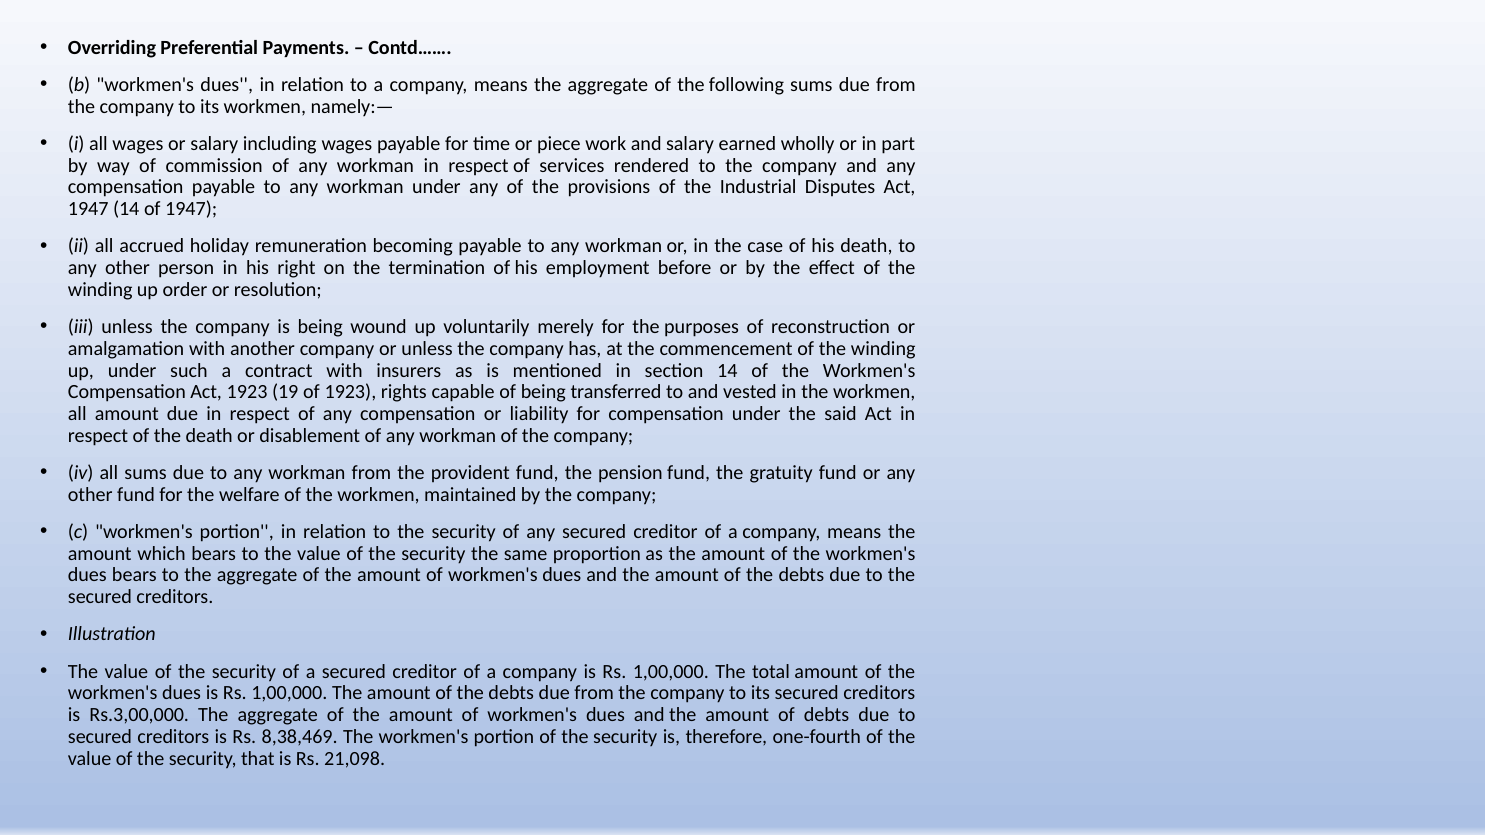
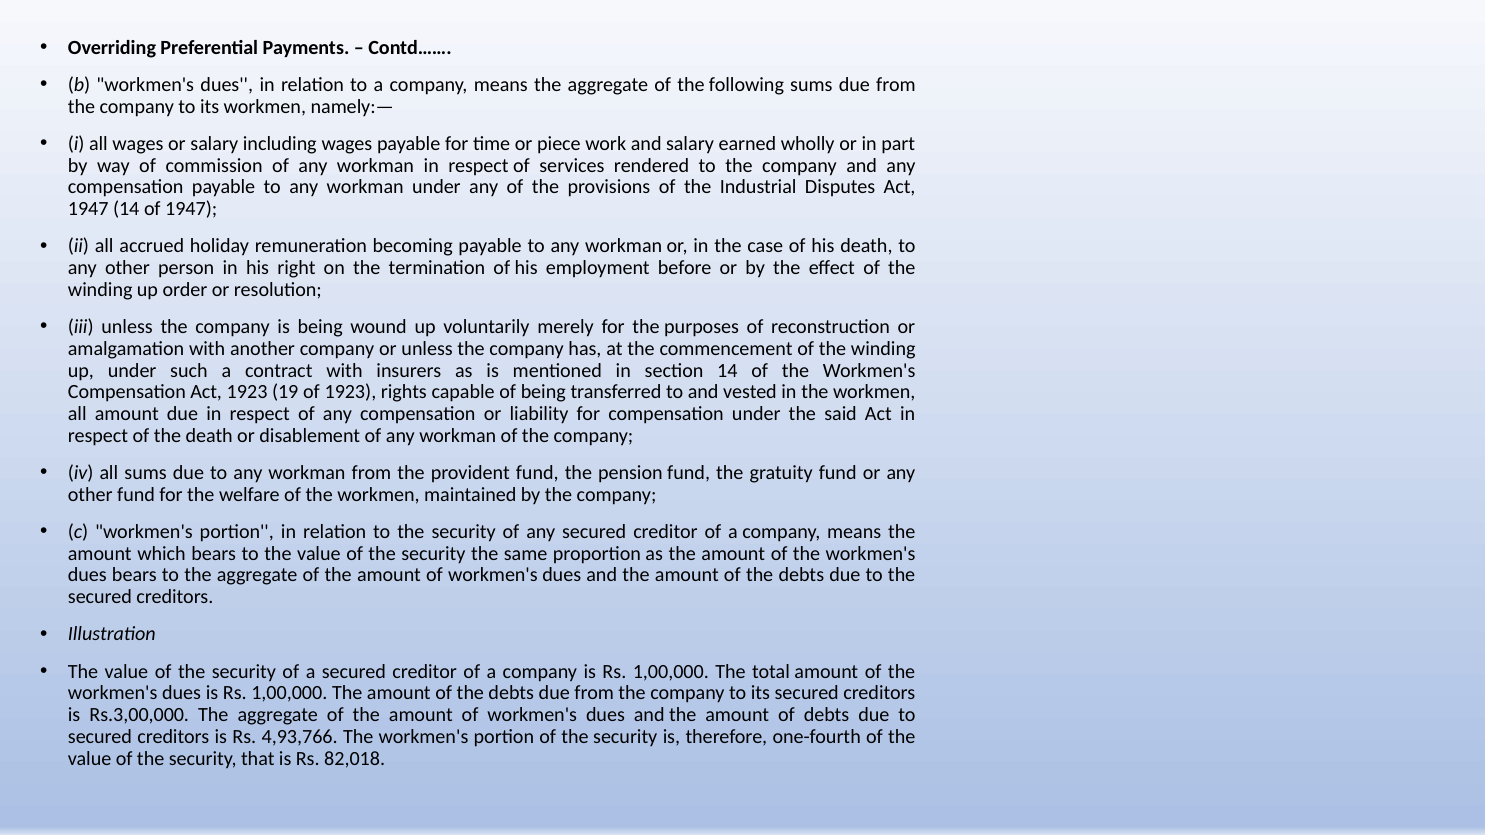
8,38,469: 8,38,469 -> 4,93,766 (300, 737)
21,098: 21,098 -> 82,018 (355, 759)
